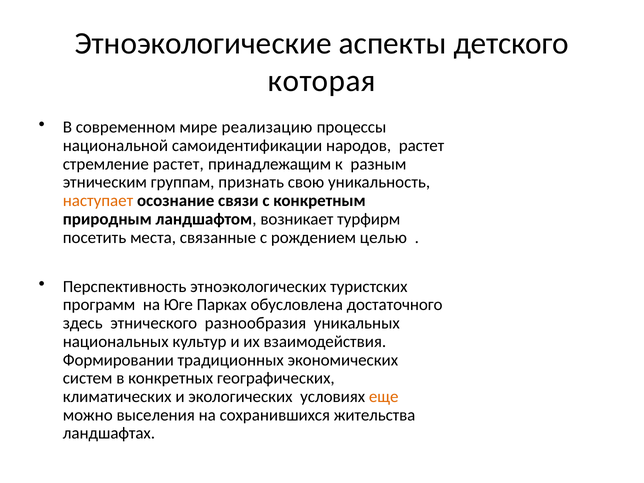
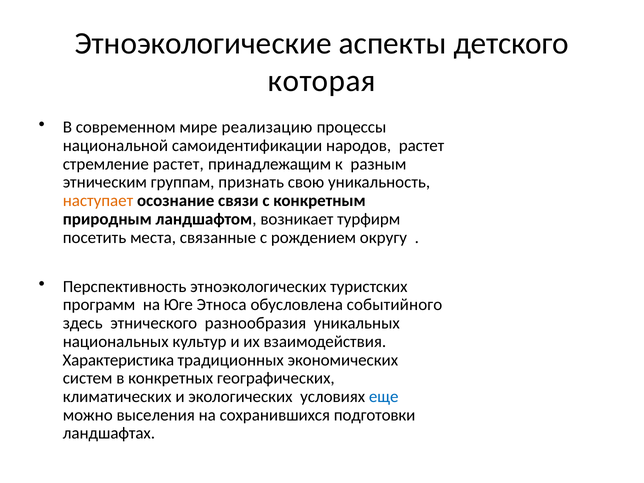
целью: целью -> округу (383, 237)
Парках: Парках -> Этноса (222, 305)
достаточного: достаточного -> событийного (395, 305)
Формировании: Формировании -> Характеристика (118, 360)
еще colour: orange -> blue (384, 397)
жительства: жительства -> подготовки (375, 415)
